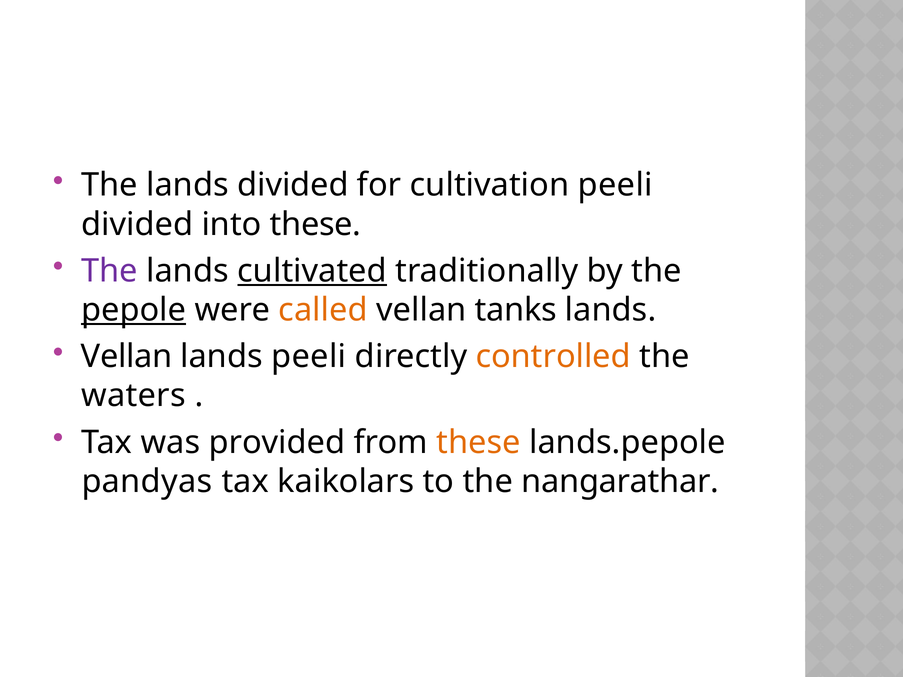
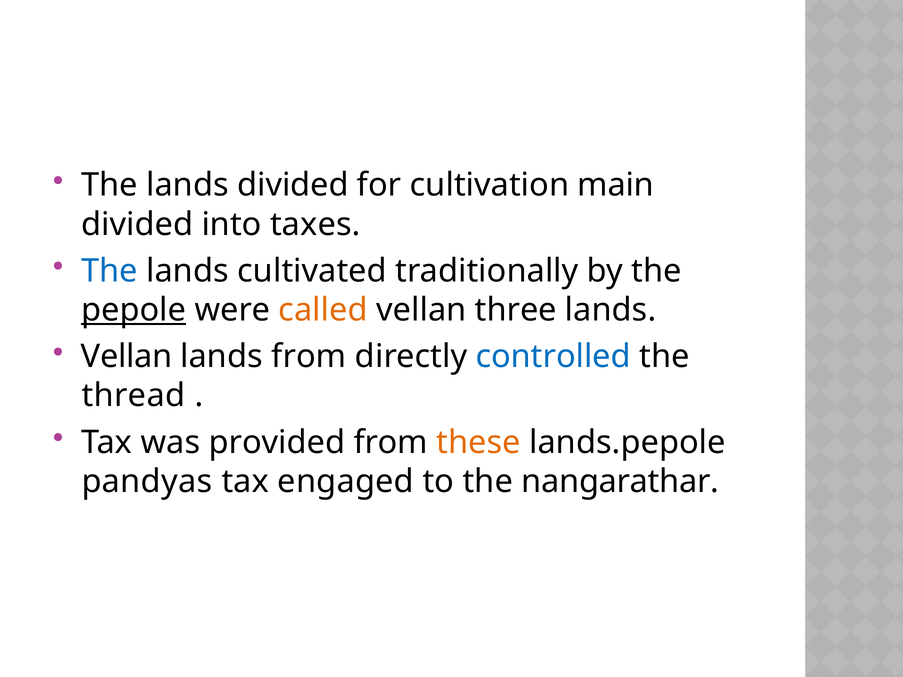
cultivation peeli: peeli -> main (616, 185)
into these: these -> taxes (315, 224)
The colour: purple -> blue (109, 271)
cultivated underline: present -> none (312, 271)
tanks: tanks -> three (516, 310)
lands peeli: peeli -> from (309, 357)
controlled colour: orange -> blue (553, 357)
waters: waters -> thread (133, 396)
kaikolars: kaikolars -> engaged (346, 482)
